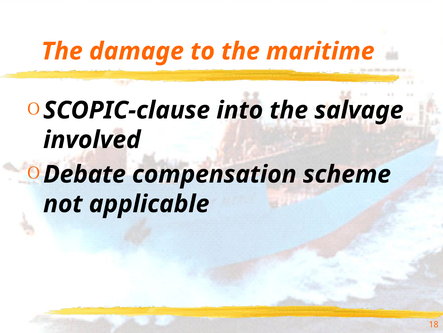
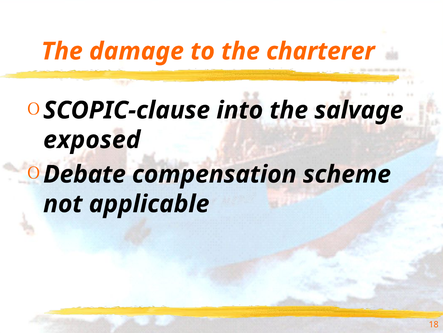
maritime: maritime -> charterer (320, 51)
involved: involved -> exposed (92, 140)
